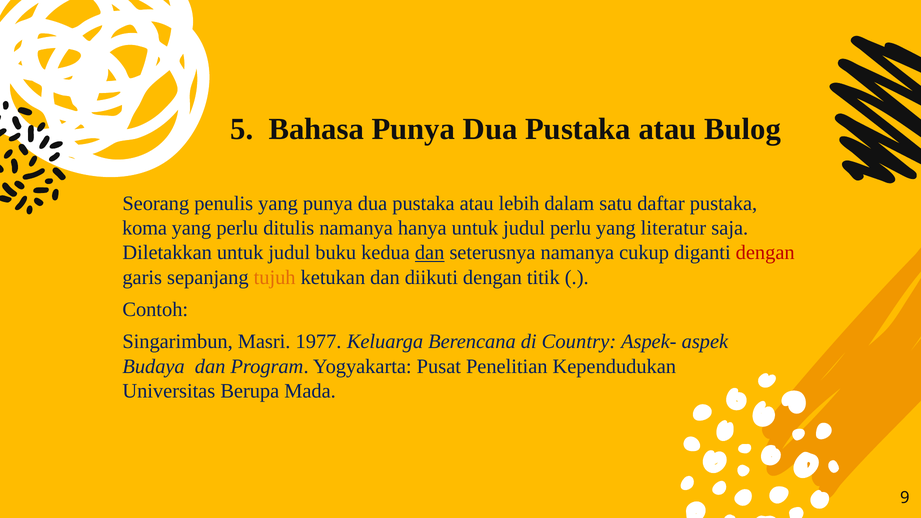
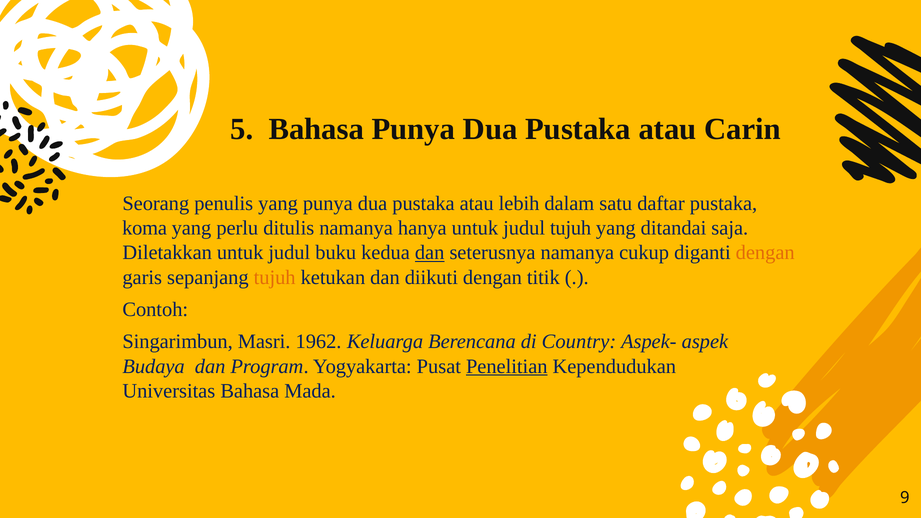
Bulog: Bulog -> Carin (743, 129)
judul perlu: perlu -> tujuh (571, 228)
literatur: literatur -> ditandai (674, 228)
dengan colour: red -> orange (765, 253)
1977: 1977 -> 1962 (319, 342)
Penelitian underline: none -> present (507, 366)
Universitas Berupa: Berupa -> Bahasa (250, 391)
